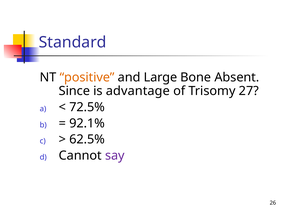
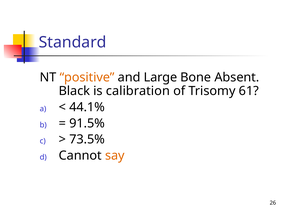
Since: Since -> Black (74, 91)
advantage: advantage -> calibration (138, 91)
27: 27 -> 61 (249, 91)
72.5%: 72.5% -> 44.1% (87, 107)
92.1%: 92.1% -> 91.5% (87, 124)
62.5%: 62.5% -> 73.5% (87, 140)
say colour: purple -> orange (115, 156)
